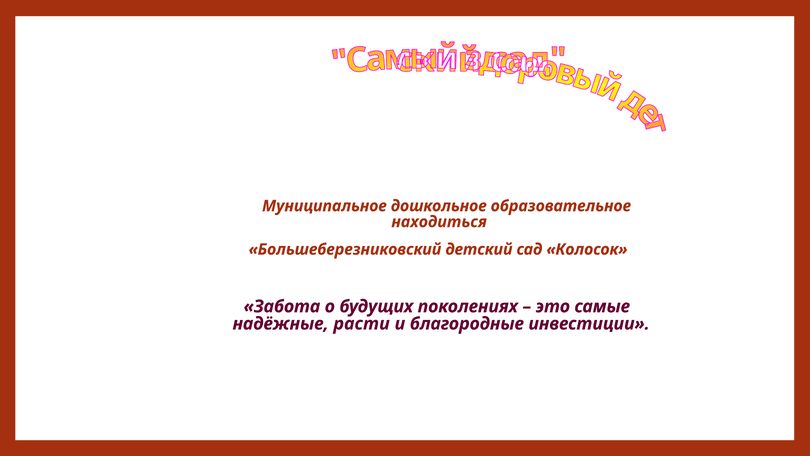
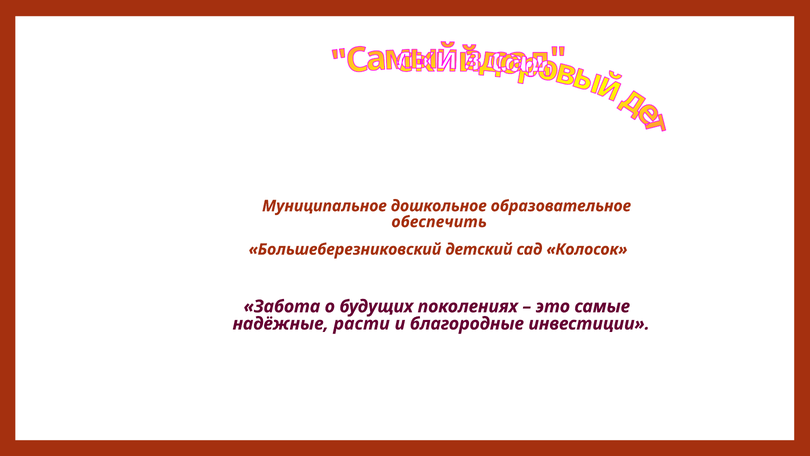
находиться: находиться -> обеспечить (439, 222)
